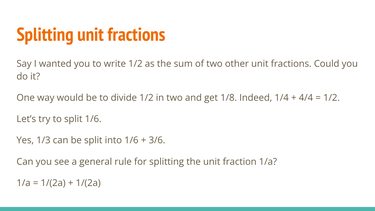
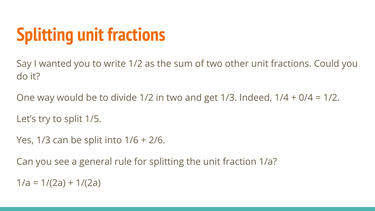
get 1/8: 1/8 -> 1/3 (229, 98)
4/4: 4/4 -> 0/4 (306, 98)
split 1/6: 1/6 -> 1/5 (93, 119)
3/6: 3/6 -> 2/6 (157, 140)
